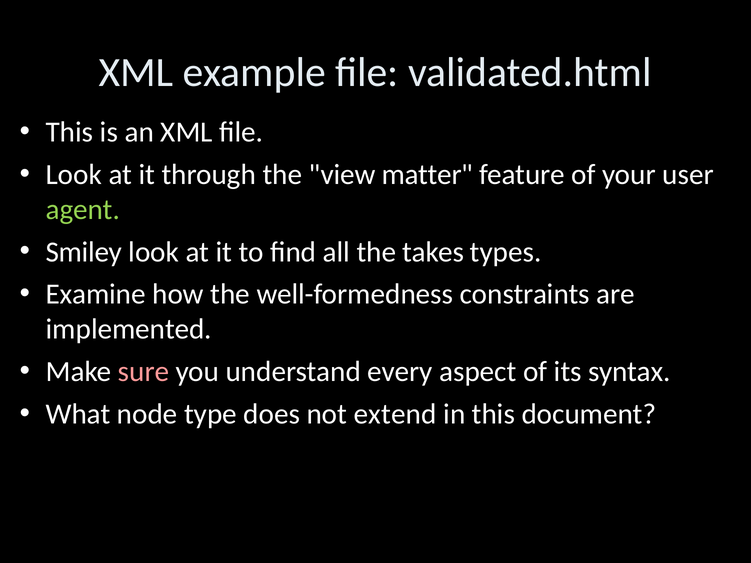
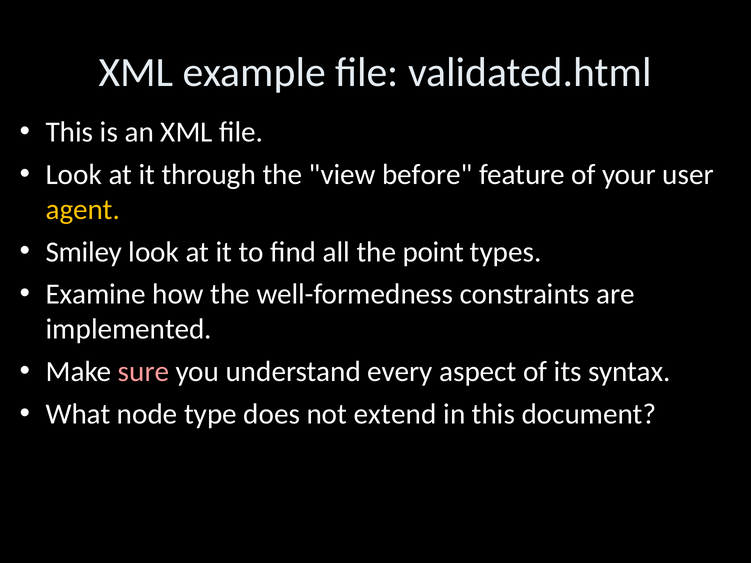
matter: matter -> before (427, 175)
agent colour: light green -> yellow (83, 210)
takes: takes -> point (433, 252)
